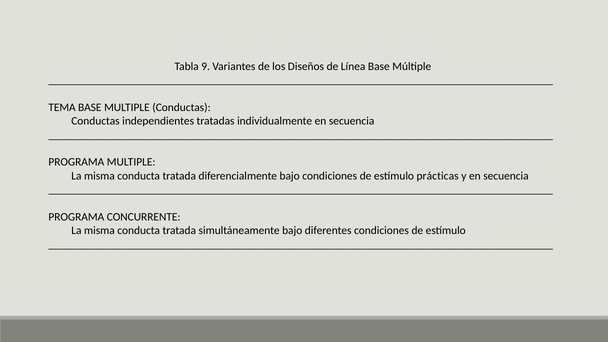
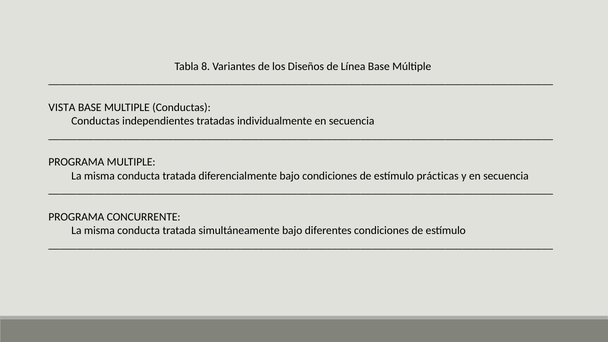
9: 9 -> 8 (206, 66)
TEMA: TEMA -> VISTA (62, 108)
